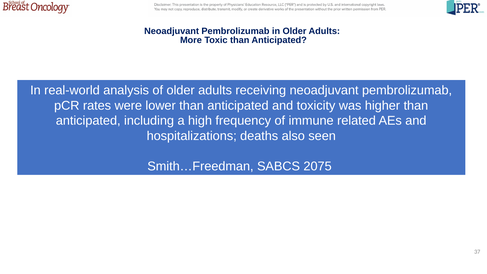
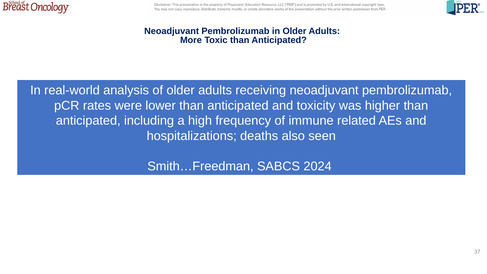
2075: 2075 -> 2024 (318, 166)
